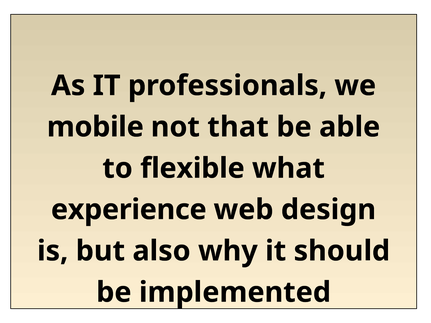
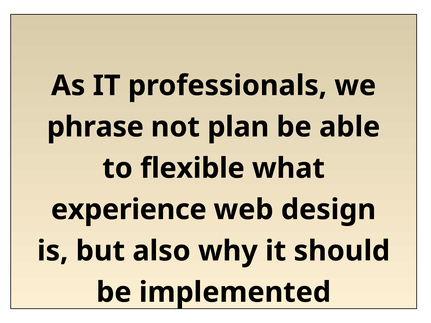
mobile: mobile -> phrase (95, 127)
that: that -> plan (238, 127)
